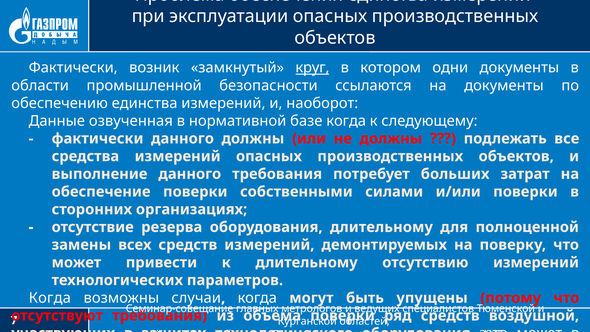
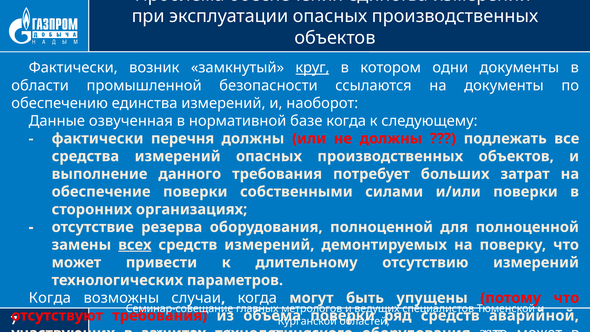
фактически данного: данного -> перечня (183, 139)
оборудования длительному: длительному -> полноценной (382, 227)
всех underline: none -> present (135, 245)
средств воздушной: воздушной -> аварийной (534, 316)
